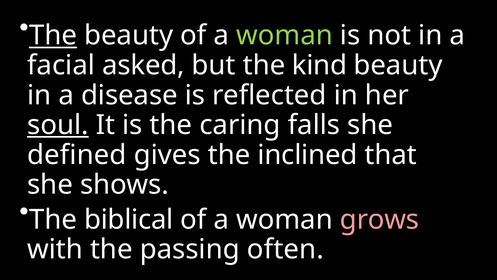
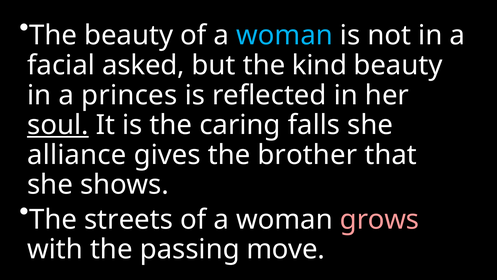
The underline: present -> none (53, 35)
woman colour: light green -> light blue (285, 35)
disease: disease -> princes (129, 95)
defined: defined -> alliance (77, 155)
inclined: inclined -> brother (307, 155)
biblical: biblical -> streets (129, 219)
often: often -> move (286, 249)
